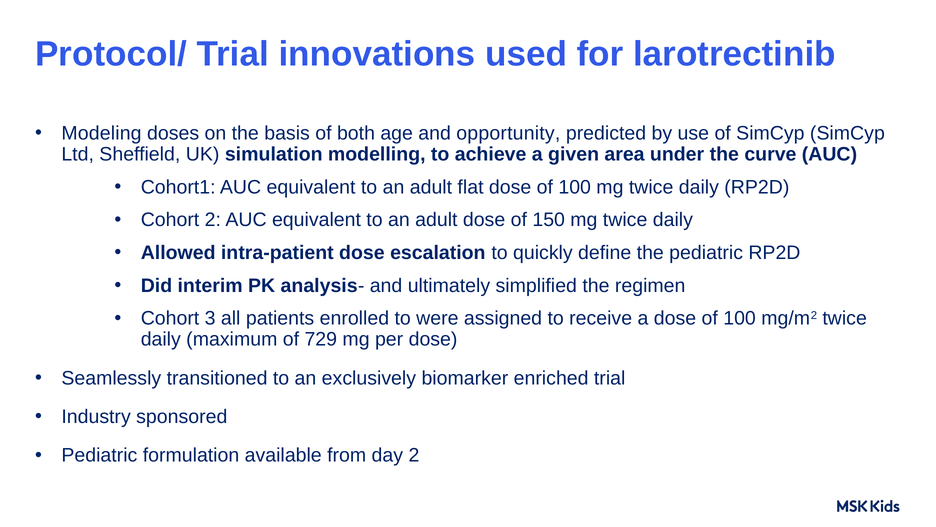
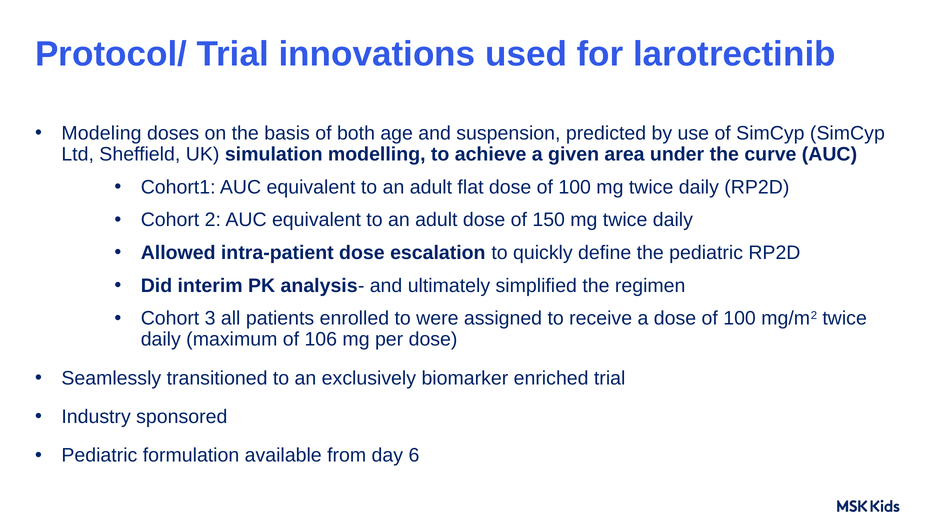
opportunity: opportunity -> suspension (508, 133)
729: 729 -> 106 (321, 339)
day 2: 2 -> 6 (414, 455)
